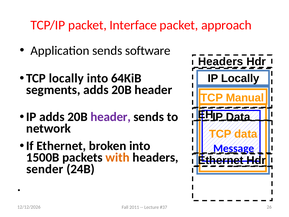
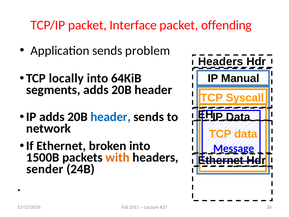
approach: approach -> offending (226, 25)
software: software -> problem (148, 51)
IP Locally: Locally -> Manual (240, 78)
Manual: Manual -> Syscall (245, 98)
header colour: purple -> blue (111, 117)
